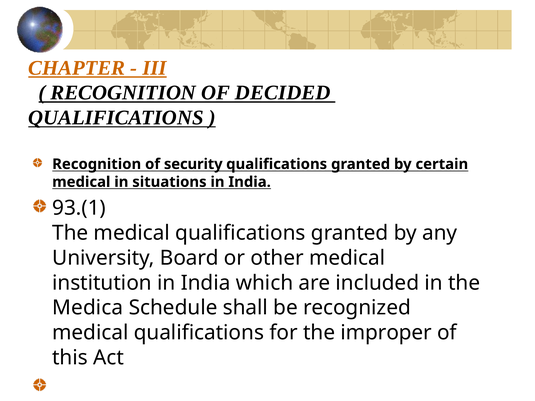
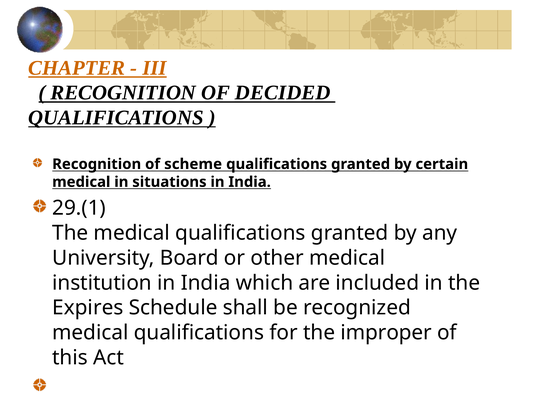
security: security -> scheme (193, 164)
93.(1: 93.(1 -> 29.(1 (79, 208)
Medica: Medica -> Expires (88, 308)
